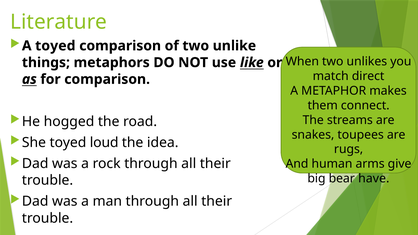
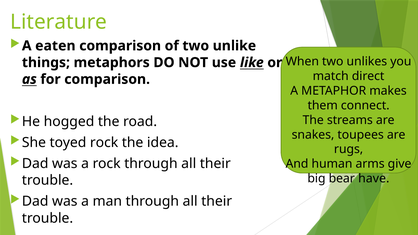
A toyed: toyed -> eaten (55, 46)
toyed loud: loud -> rock (104, 143)
